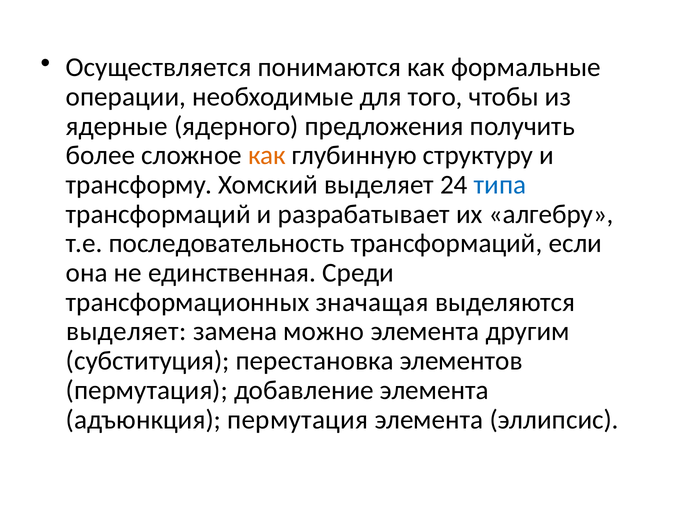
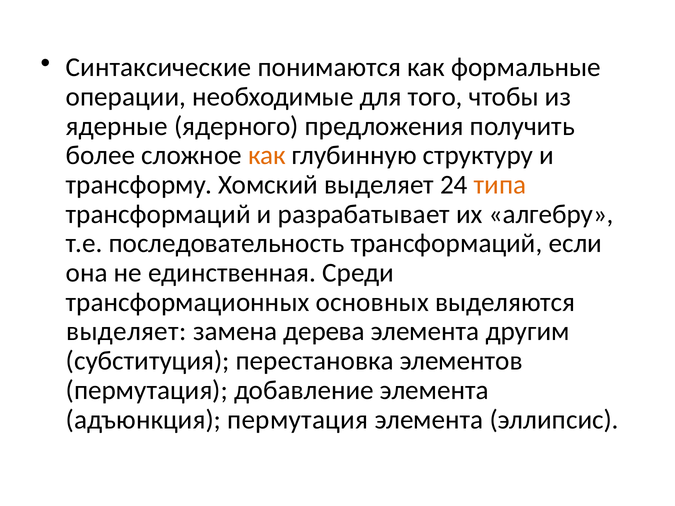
Осуществляется: Осуществляется -> Синтаксические (159, 67)
типа colour: blue -> orange (500, 185)
значащая: значащая -> основных (372, 302)
можно: можно -> дерева (324, 332)
